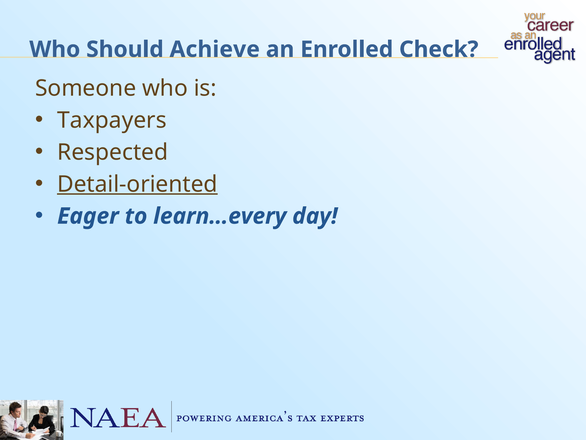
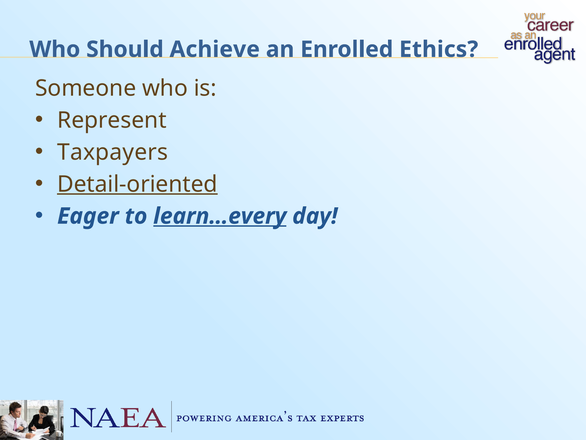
Check: Check -> Ethics (439, 49)
Taxpayers: Taxpayers -> Represent (112, 120)
Respected: Respected -> Taxpayers (113, 152)
learn…every underline: none -> present (220, 216)
